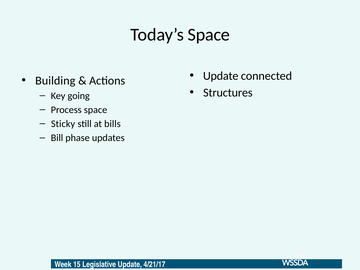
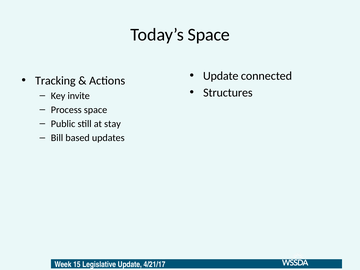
Building: Building -> Tracking (55, 81)
going: going -> invite (79, 96)
Sticky: Sticky -> Public (63, 124)
bills: bills -> stay (112, 124)
phase: phase -> based (78, 138)
